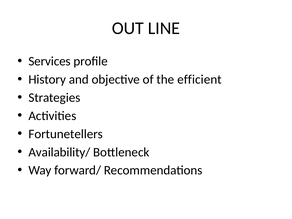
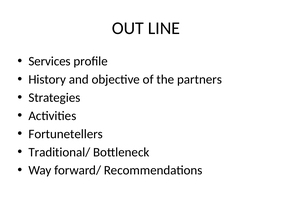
efficient: efficient -> partners (200, 79)
Availability/: Availability/ -> Traditional/ (59, 152)
